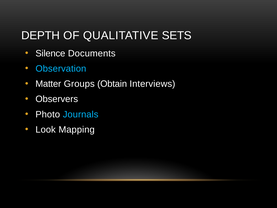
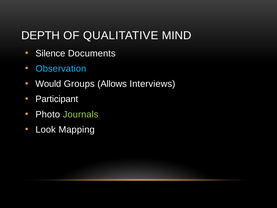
SETS: SETS -> MIND (177, 35)
Matter: Matter -> Would (48, 84)
Obtain: Obtain -> Allows (112, 84)
Observers: Observers -> Participant (57, 99)
Journals colour: light blue -> light green (81, 114)
